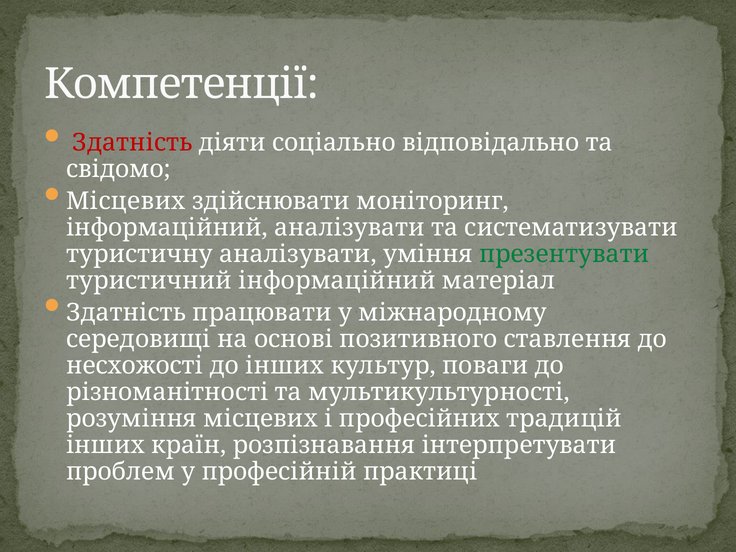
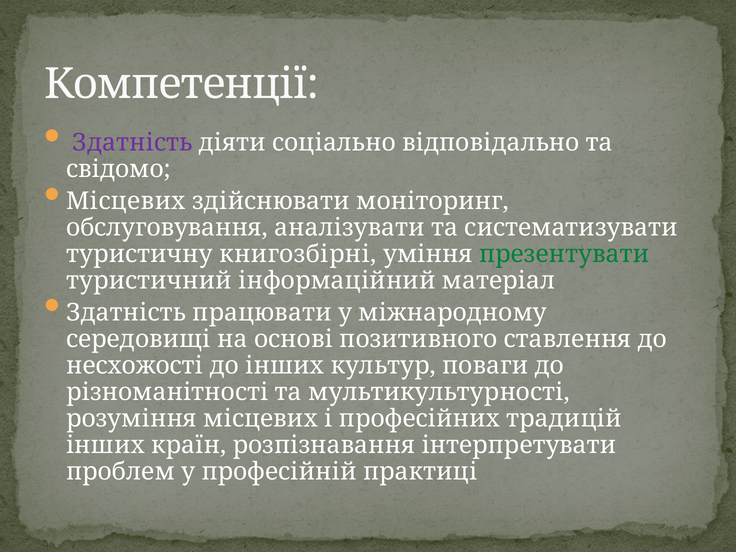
Здатність colour: red -> purple (132, 143)
інформаційний: інформаційний -> обслуговування (167, 228)
туристичну аналізувати: аналізувати -> книгозбірні (298, 254)
